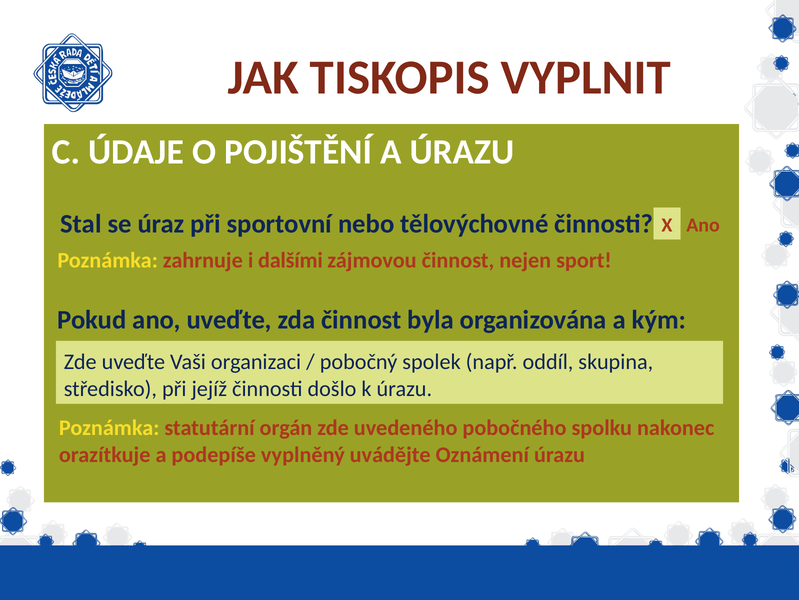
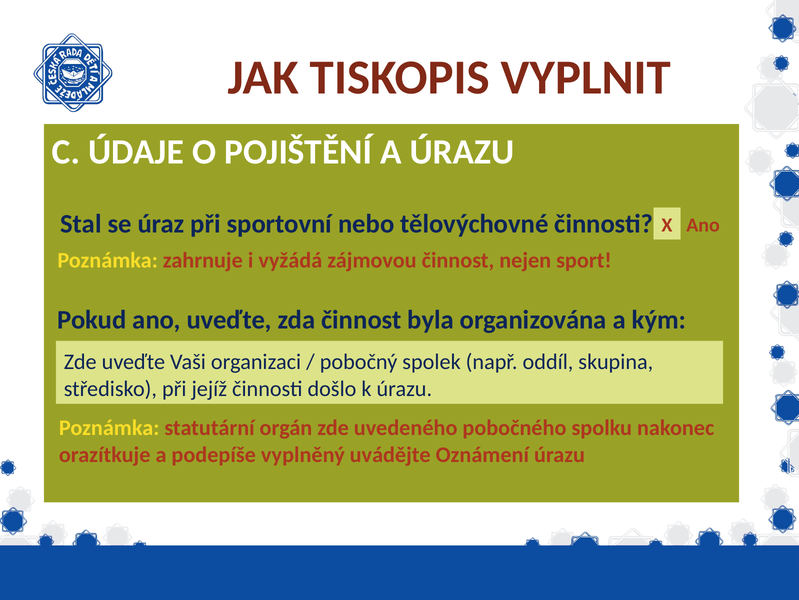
dalšími: dalšími -> vyžádá (290, 260)
